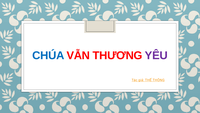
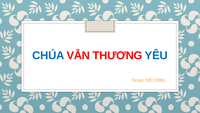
YÊU colour: purple -> blue (156, 55)
